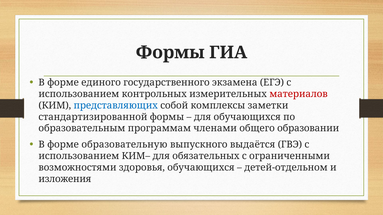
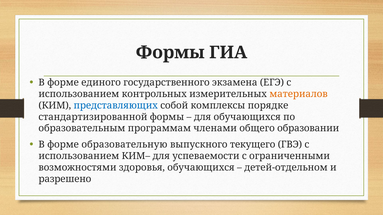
материалов colour: red -> orange (299, 94)
заметки: заметки -> порядке (268, 106)
выдаётся: выдаётся -> текущего (253, 145)
обязательных: обязательных -> успеваемости (206, 156)
изложения: изложения -> разрешено (65, 179)
